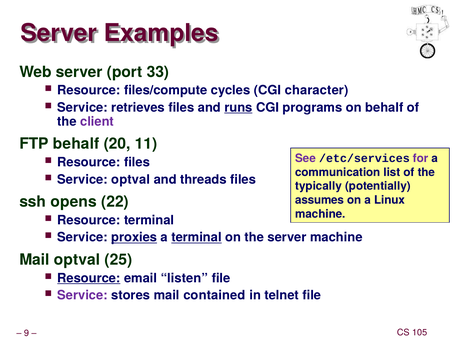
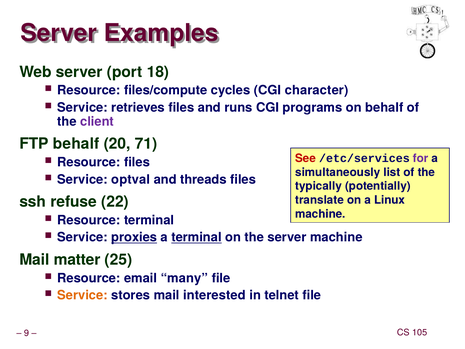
33: 33 -> 18 (158, 72)
runs underline: present -> none (238, 107)
11: 11 -> 71 (146, 144)
See colour: purple -> red (306, 158)
communication: communication -> simultaneously (338, 172)
assumes: assumes -> translate (319, 200)
opens: opens -> refuse (74, 202)
Mail optval: optval -> matter (77, 260)
Resource underline: present -> none (89, 278)
listen: listen -> many (184, 278)
Service colour: purple -> orange (82, 295)
contained: contained -> interested (214, 295)
